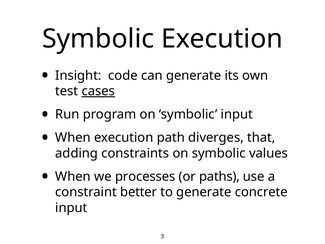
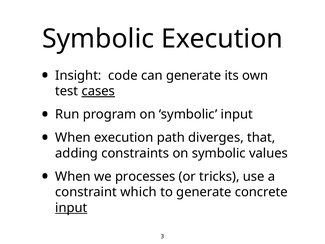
paths: paths -> tricks (219, 176)
better: better -> which (138, 192)
input underline: none -> present (71, 208)
